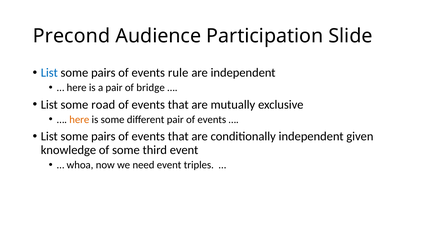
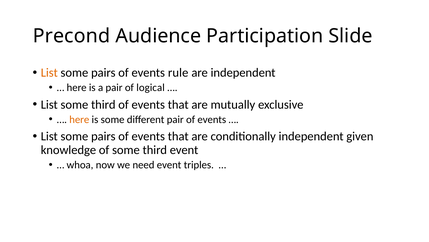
List colour: blue -> orange (49, 73)
bridge: bridge -> logical (151, 87)
List some road: road -> third (103, 104)
